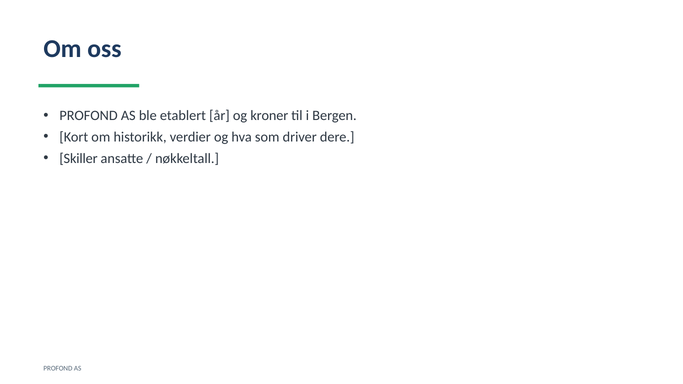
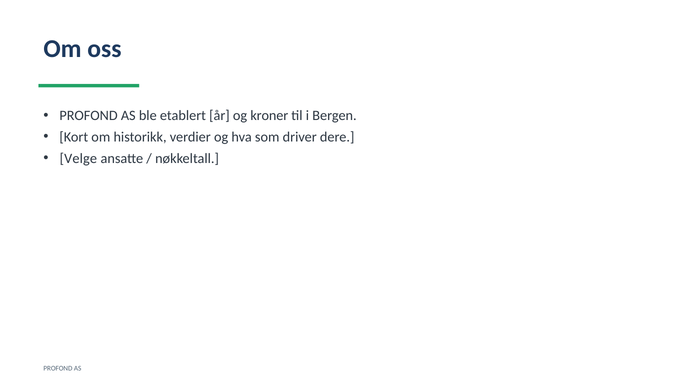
Skiller: Skiller -> Velge (78, 158)
